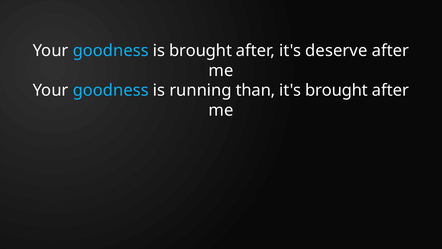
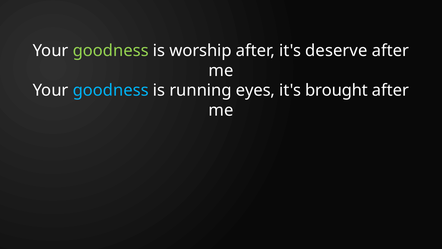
goodness colour: light blue -> light green (111, 51)
is brought: brought -> worship (201, 51)
than: than -> eyes (256, 90)
